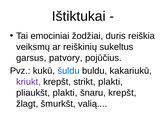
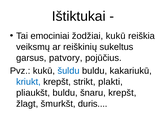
žodžiai duris: duris -> kukū (116, 36)
kriukt colour: purple -> blue (28, 82)
pliaukšt plakti: plakti -> buldu (65, 93)
valią: valią -> duris (93, 104)
